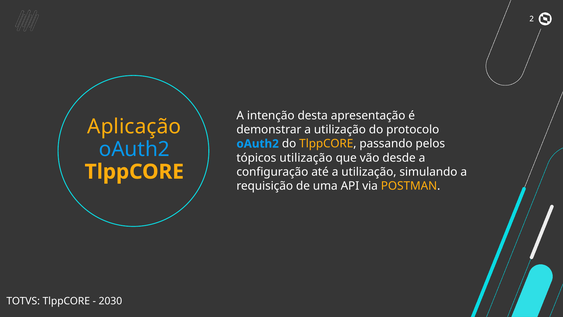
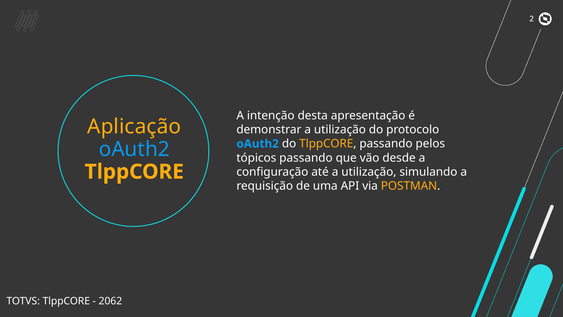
tópicos utilização: utilização -> passando (306, 158)
2030: 2030 -> 2062 (110, 301)
